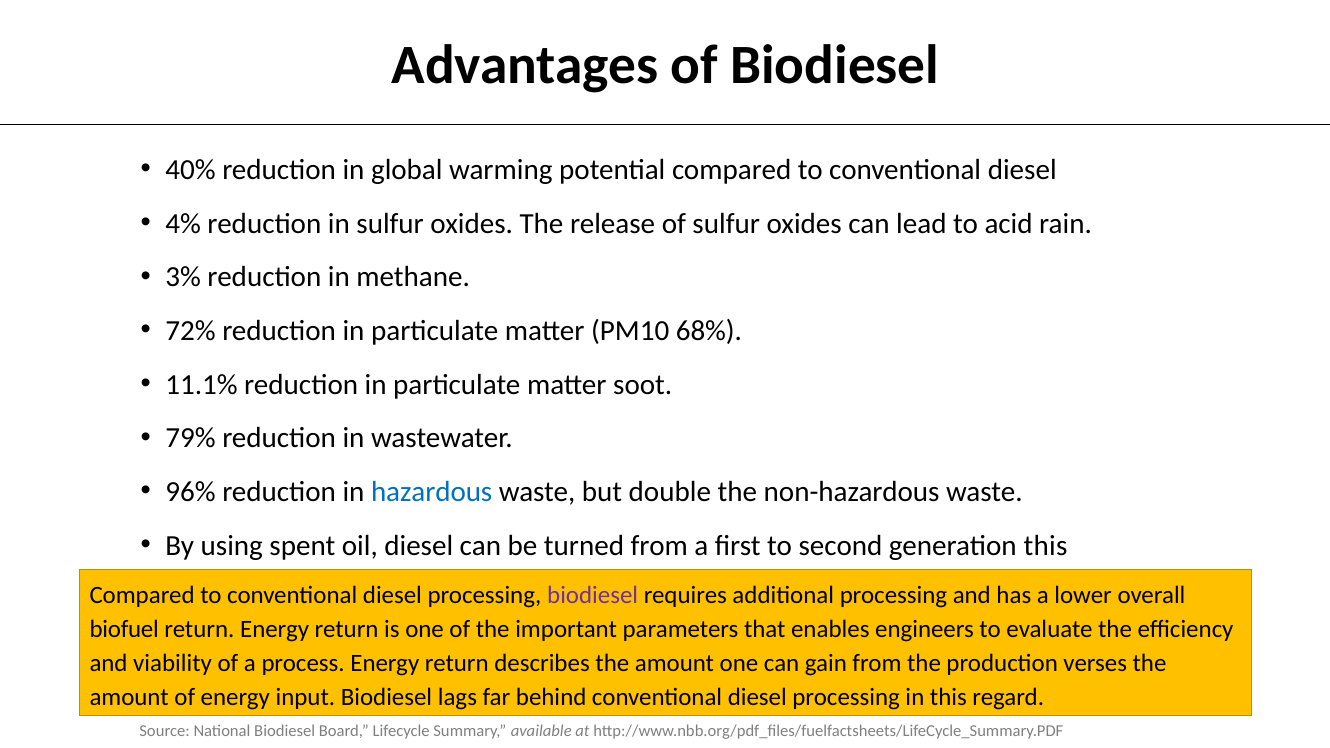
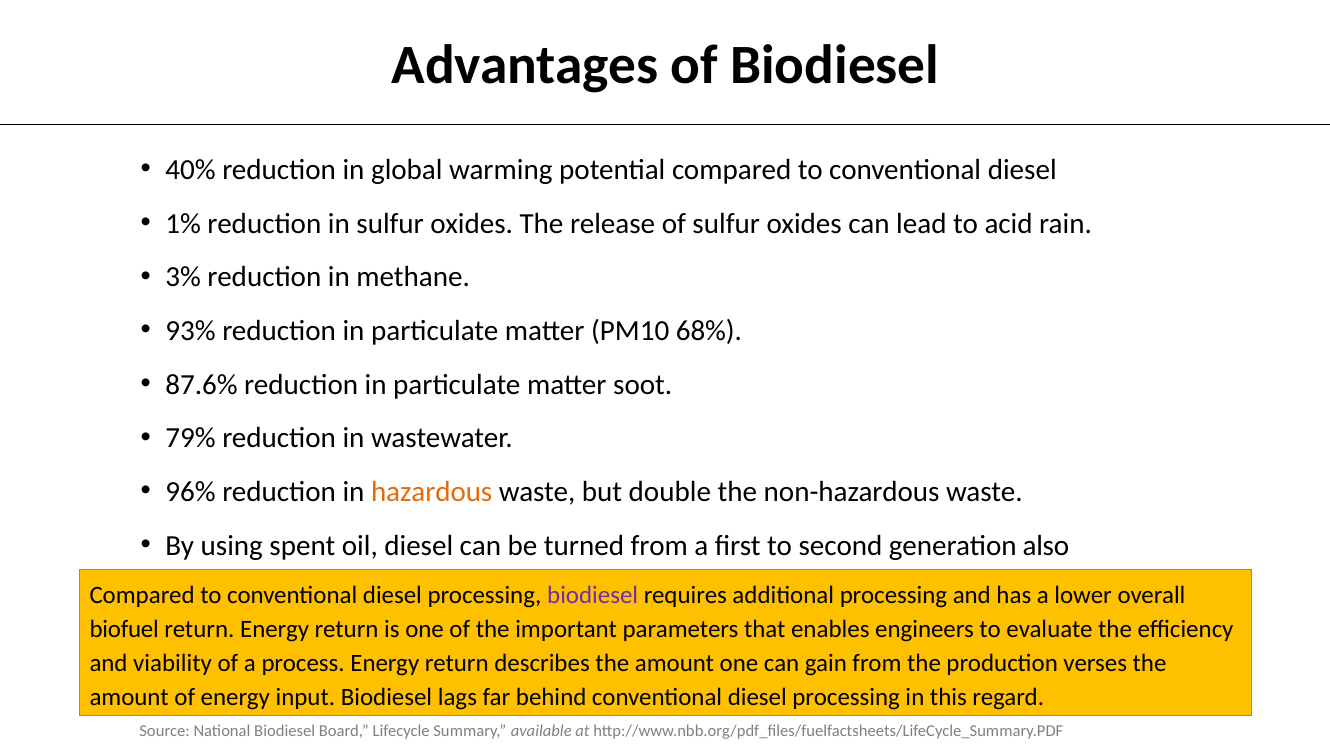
4%: 4% -> 1% (183, 224)
72%: 72% -> 93% (191, 331)
11.1%: 11.1% -> 87.6% (202, 385)
hazardous colour: blue -> orange (432, 492)
generation this: this -> also (1046, 545)
